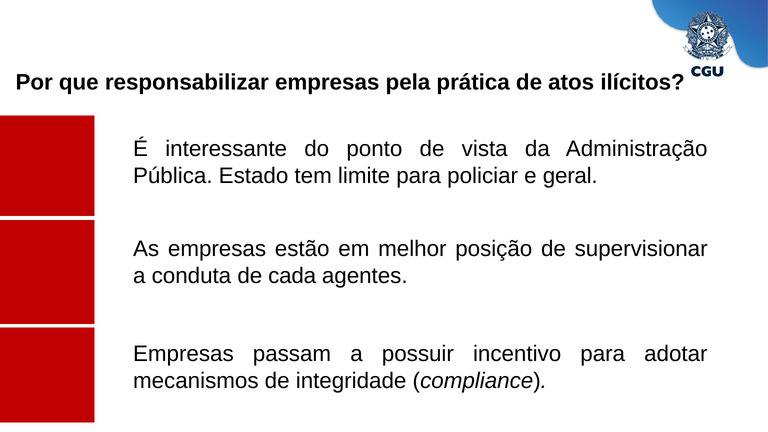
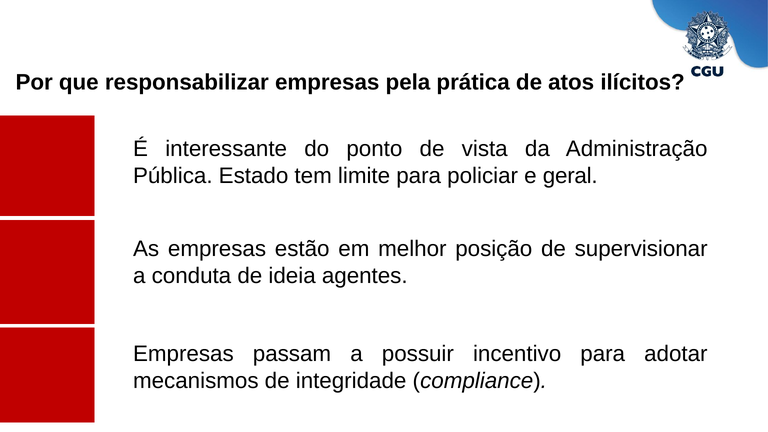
cada: cada -> ideia (292, 276)
